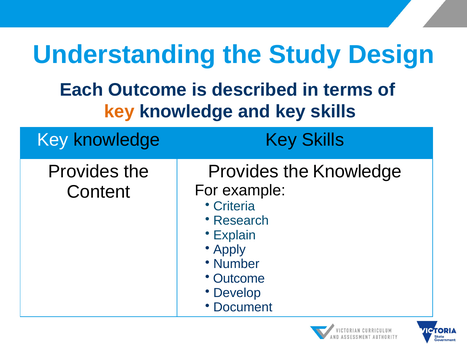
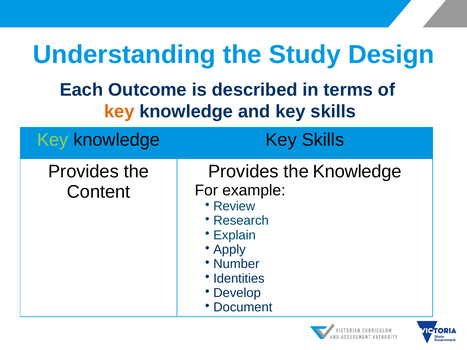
Key colour: white -> light green (53, 140)
Criteria: Criteria -> Review (234, 206)
Outcome: Outcome -> Identities (239, 279)
